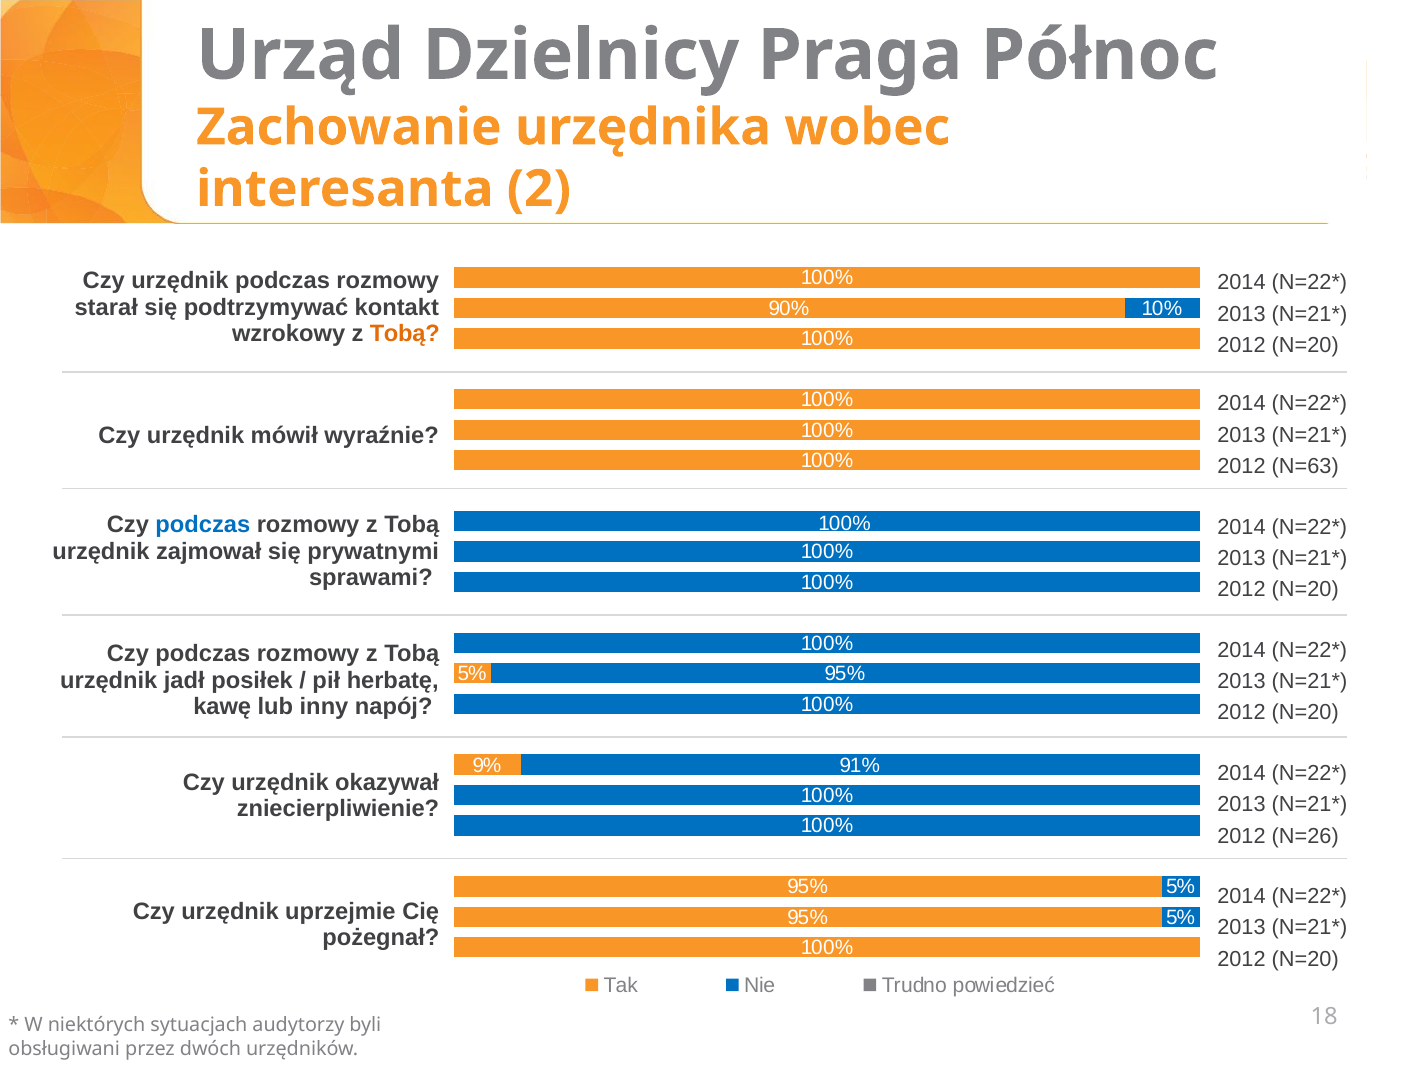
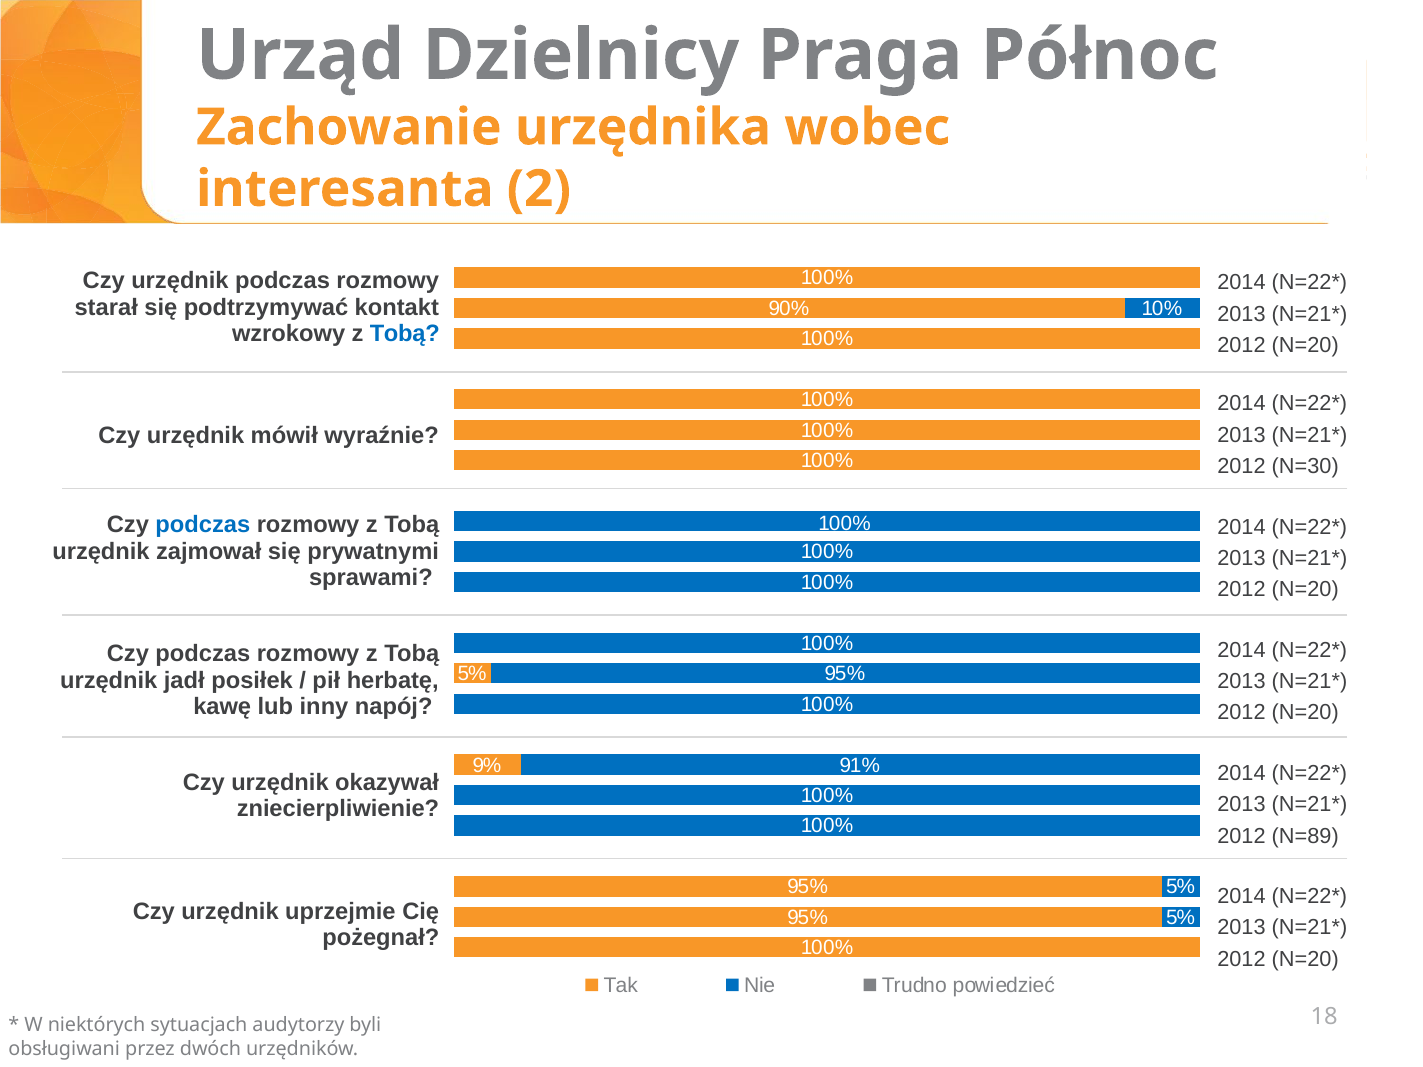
Tobą colour: orange -> blue (405, 334)
N=63: N=63 -> N=30 (1305, 466)
N=26: N=26 -> N=89 (1305, 836)
